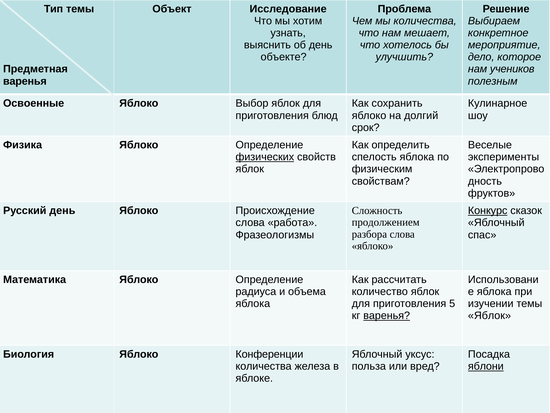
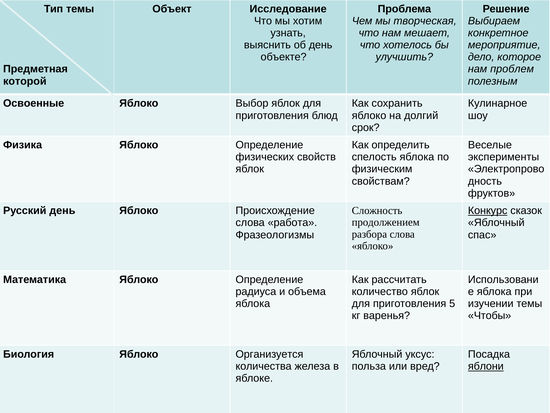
мы количества: количества -> творческая (425, 21)
учеников: учеников -> проблем (512, 69)
варенья: варенья -> которой (25, 81)
физических underline: present -> none (265, 157)
варенья underline: present -> none (387, 315)
Яблок: Яблок -> Чтобы (490, 315)
Конференции: Конференции -> Организуется (269, 354)
